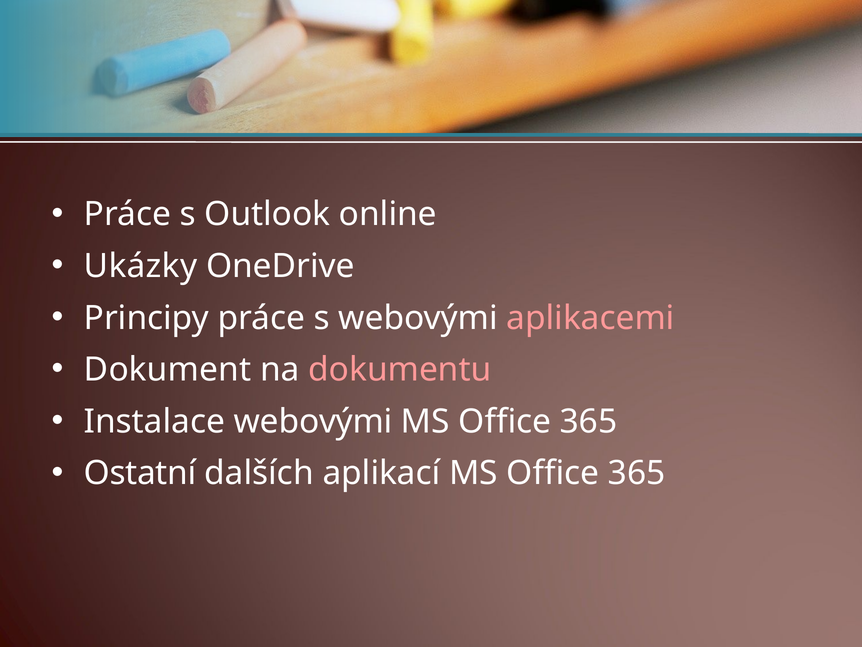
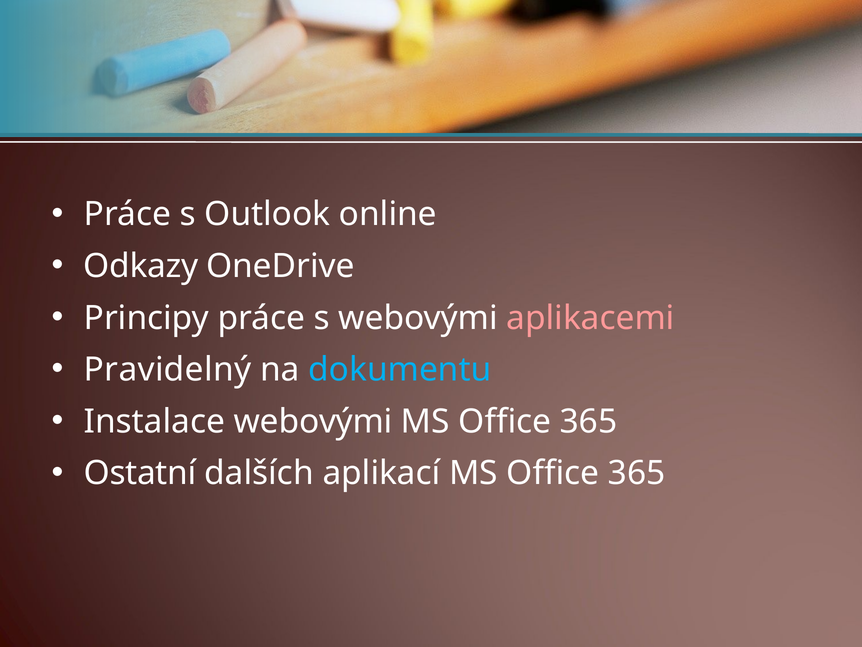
Ukázky: Ukázky -> Odkazy (141, 266)
Dokument: Dokument -> Pravidelný (168, 369)
dokumentu colour: pink -> light blue (400, 369)
